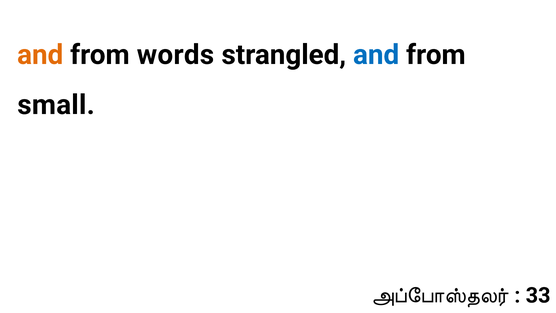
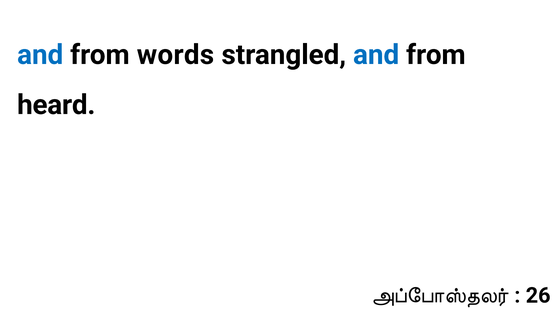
and colour: orange -> blue (40, 55)
small: small -> heard (56, 105)
33: 33 -> 26 (538, 295)
